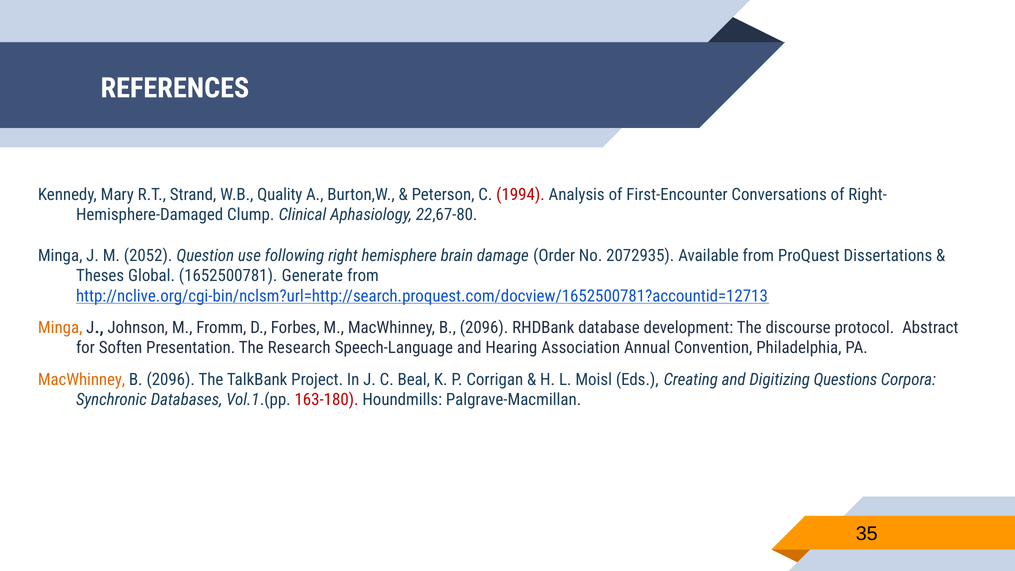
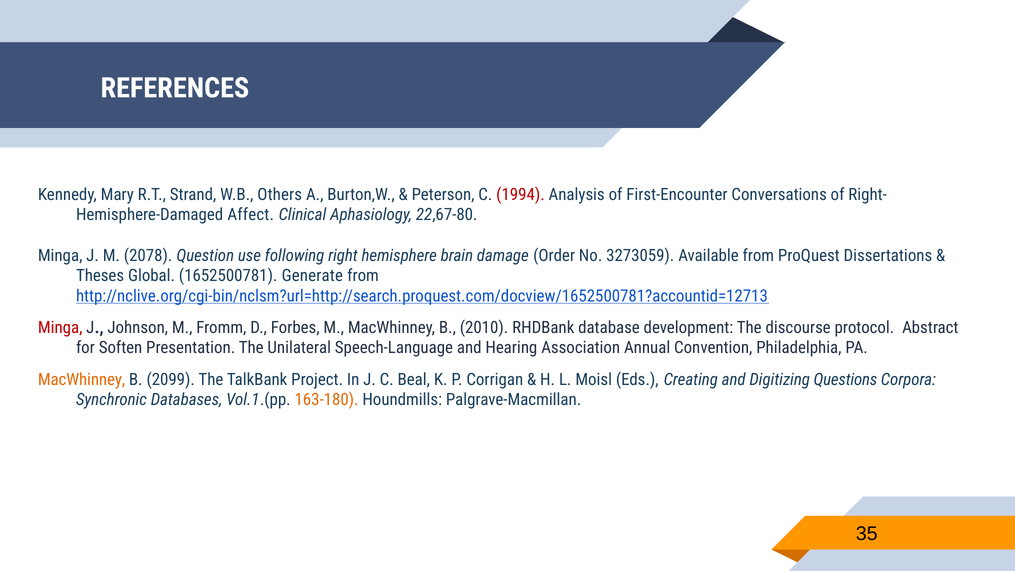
Quality: Quality -> Others (280, 195)
Clump: Clump -> Affect (251, 215)
2052: 2052 -> 2078 (148, 255)
2072935: 2072935 -> 3273059 (640, 255)
Minga colour: orange -> red (60, 328)
M MacWhinney B 2096: 2096 -> 2010 (484, 328)
Research: Research -> Unilateral (299, 348)
2096: 2096 -> 2099 (171, 379)
163-180 colour: red -> orange (327, 400)
